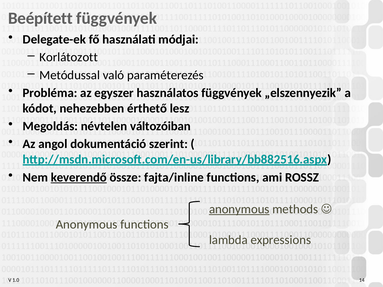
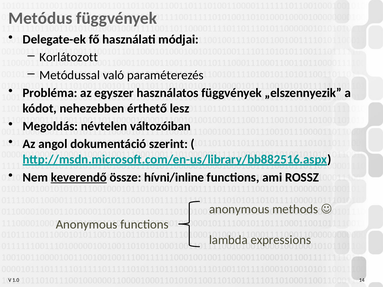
Beépített: Beépített -> Metódus (40, 18)
fajta/inline: fajta/inline -> hívni/inline (174, 178)
anonymous underline: present -> none (239, 209)
